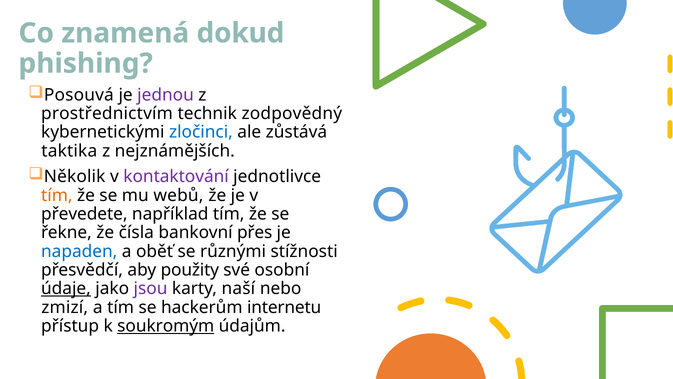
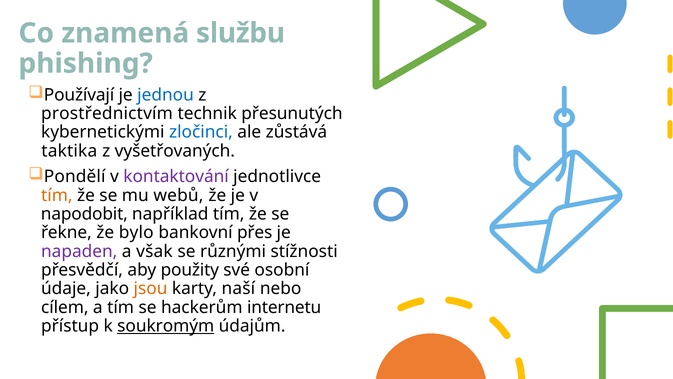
dokud: dokud -> službu (240, 33)
Posouvá: Posouvá -> Používají (79, 95)
jednou colour: purple -> blue (166, 95)
zodpovědný: zodpovědný -> přesunutých (292, 113)
nejznámějších: nejznámějších -> vyšetřovaných (175, 151)
Několik: Několik -> Pondělí (75, 176)
převedete: převedete -> napodobit (84, 214)
čísla: čísla -> bylo (136, 232)
napaden colour: blue -> purple (79, 251)
oběť: oběť -> však (154, 251)
údaje underline: present -> none (66, 288)
jsou colour: purple -> orange (151, 288)
zmizí: zmizí -> cílem (65, 307)
